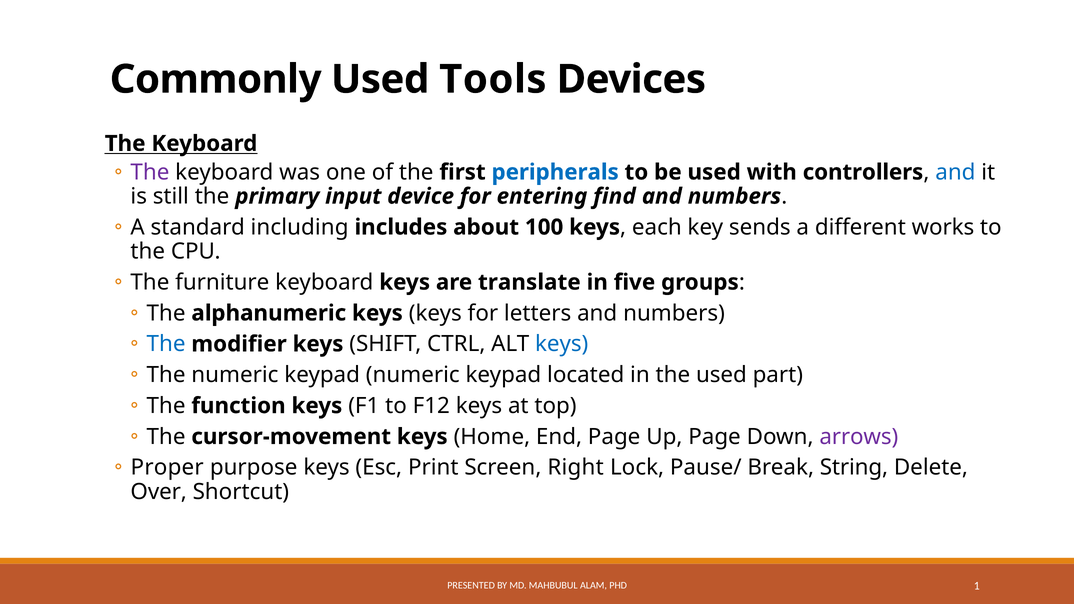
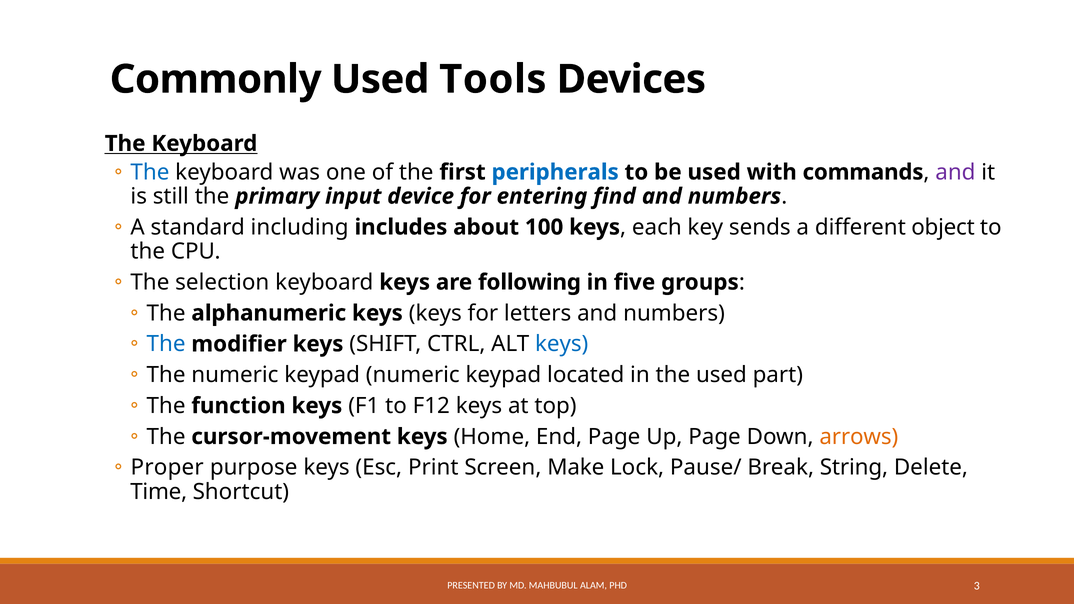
The colour: purple -> blue (150, 172)
controllers: controllers -> commands (863, 172)
and colour: blue -> purple (955, 172)
works: works -> object (943, 227)
furniture: furniture -> selection (222, 282)
translate: translate -> following (529, 282)
arrows colour: purple -> orange (859, 437)
Right: Right -> Make (576, 468)
Over: Over -> Time (159, 492)
1: 1 -> 3 (977, 586)
